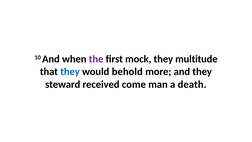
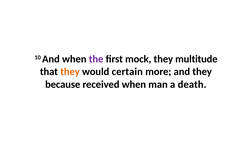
they colour: blue -> orange (70, 72)
behold: behold -> certain (127, 72)
steward: steward -> because (63, 84)
received come: come -> when (134, 84)
